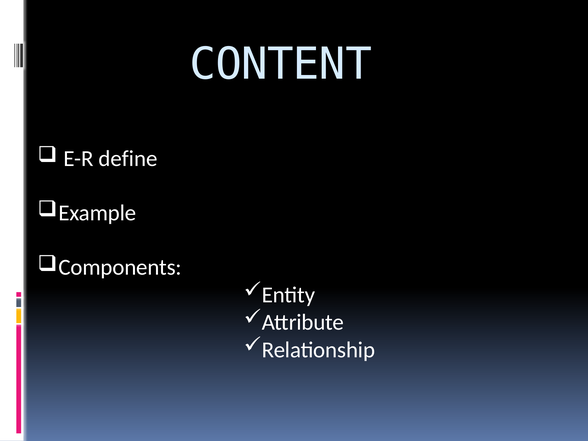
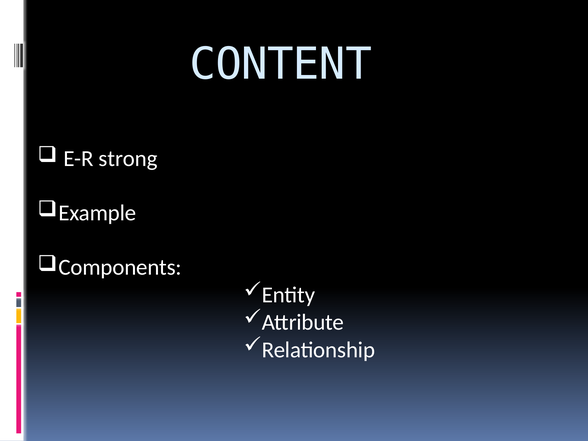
define: define -> strong (128, 159)
